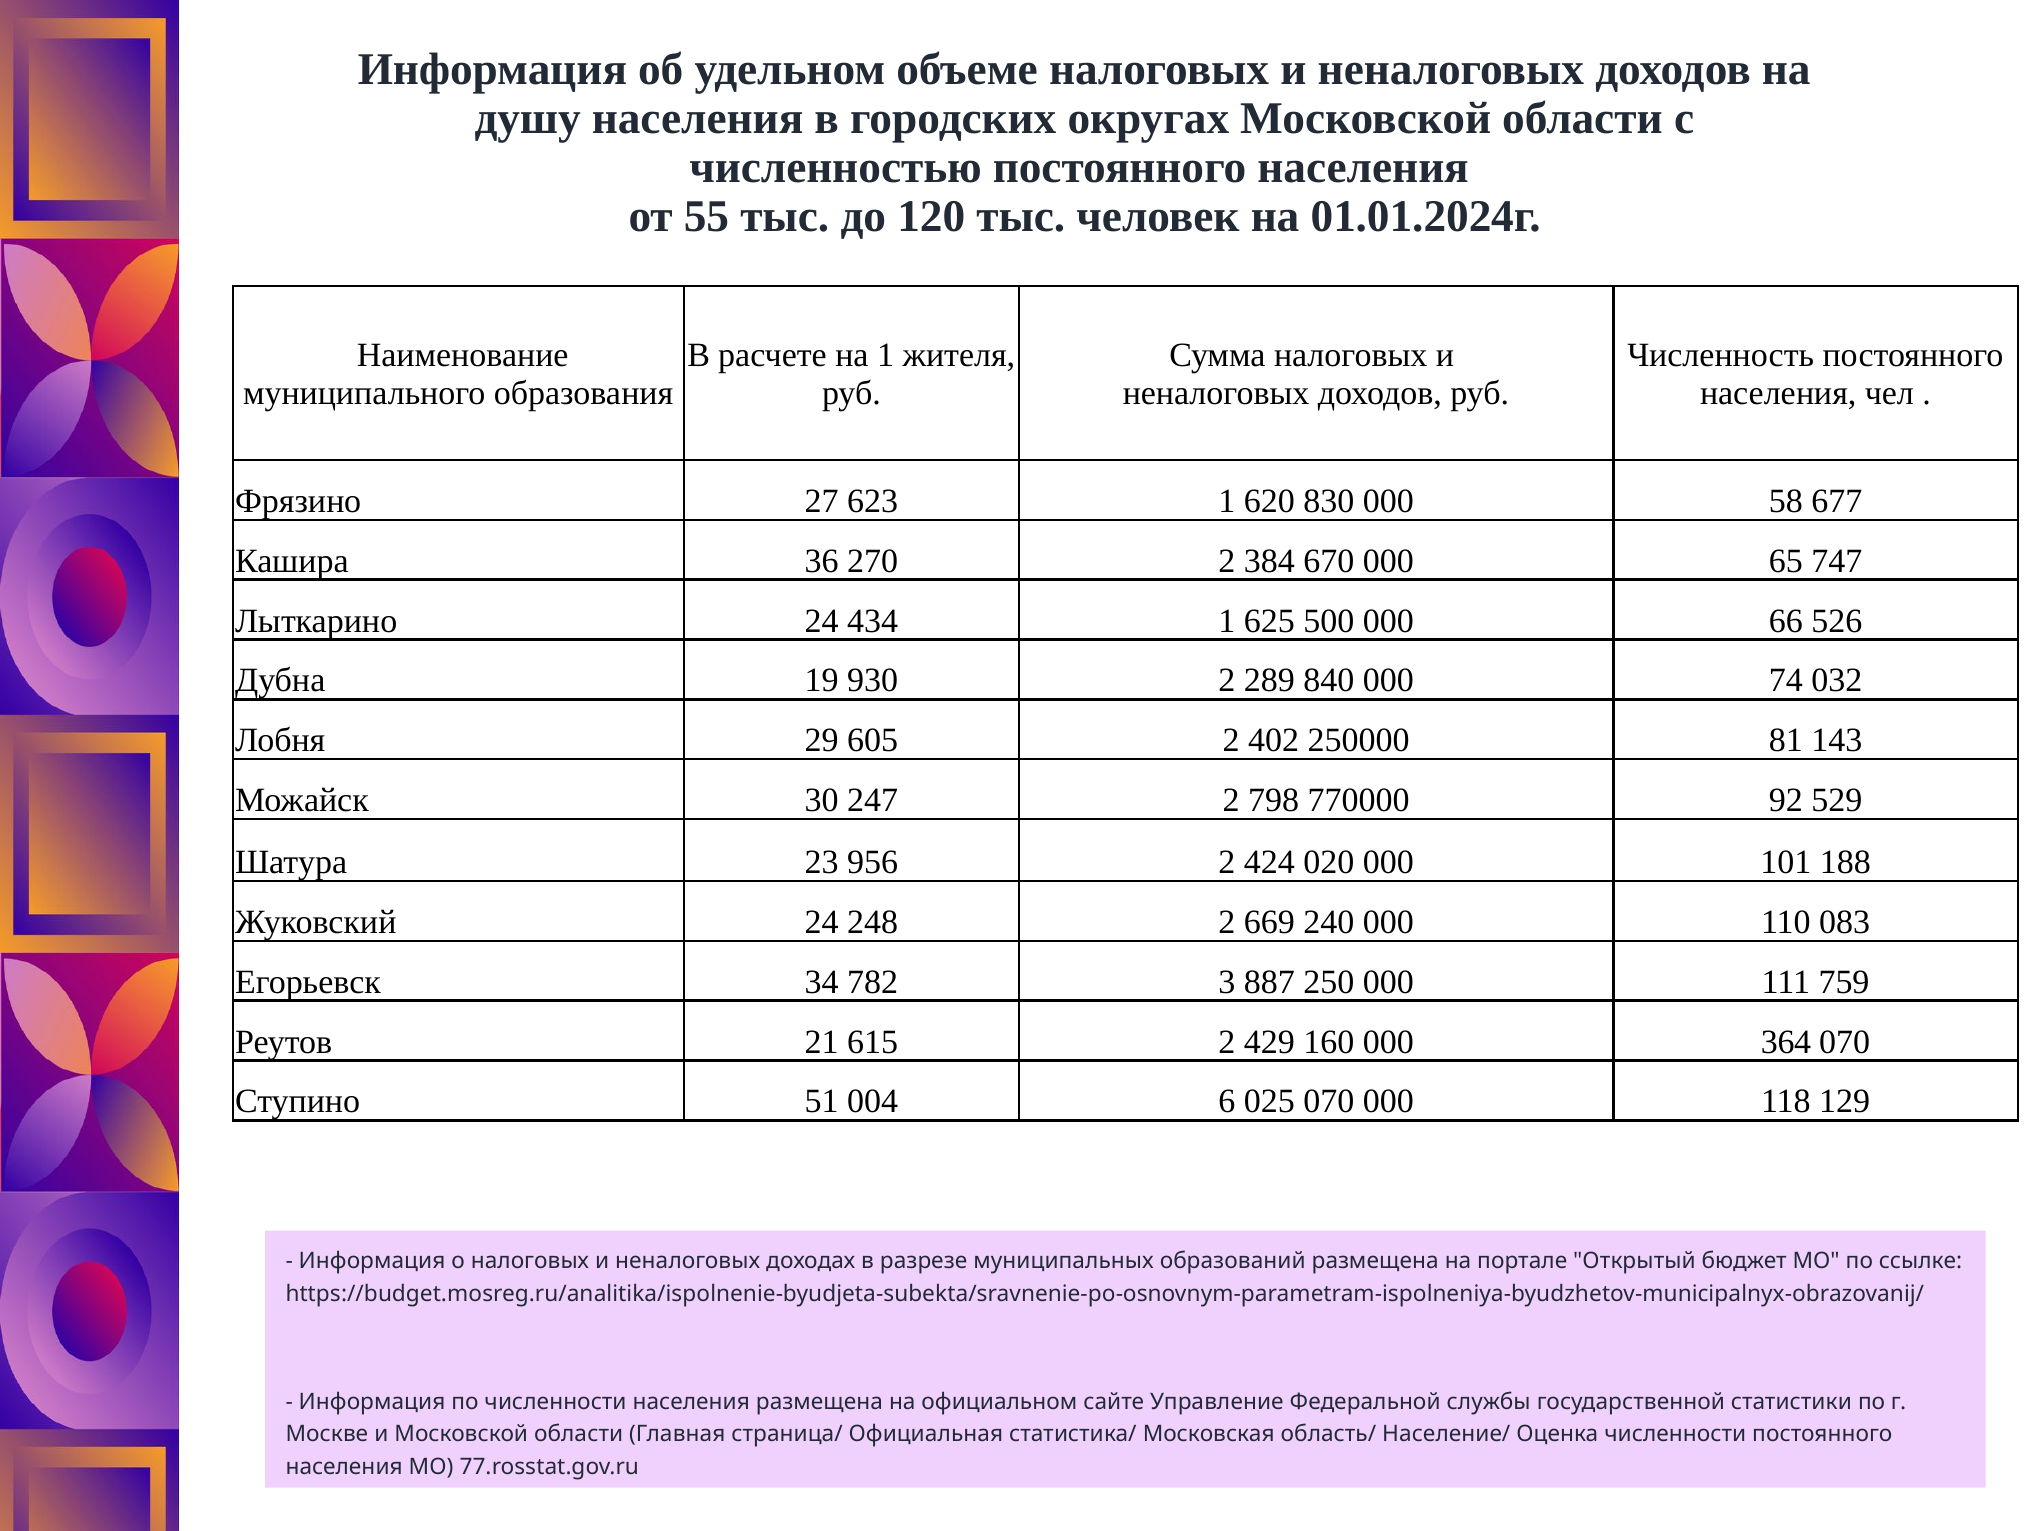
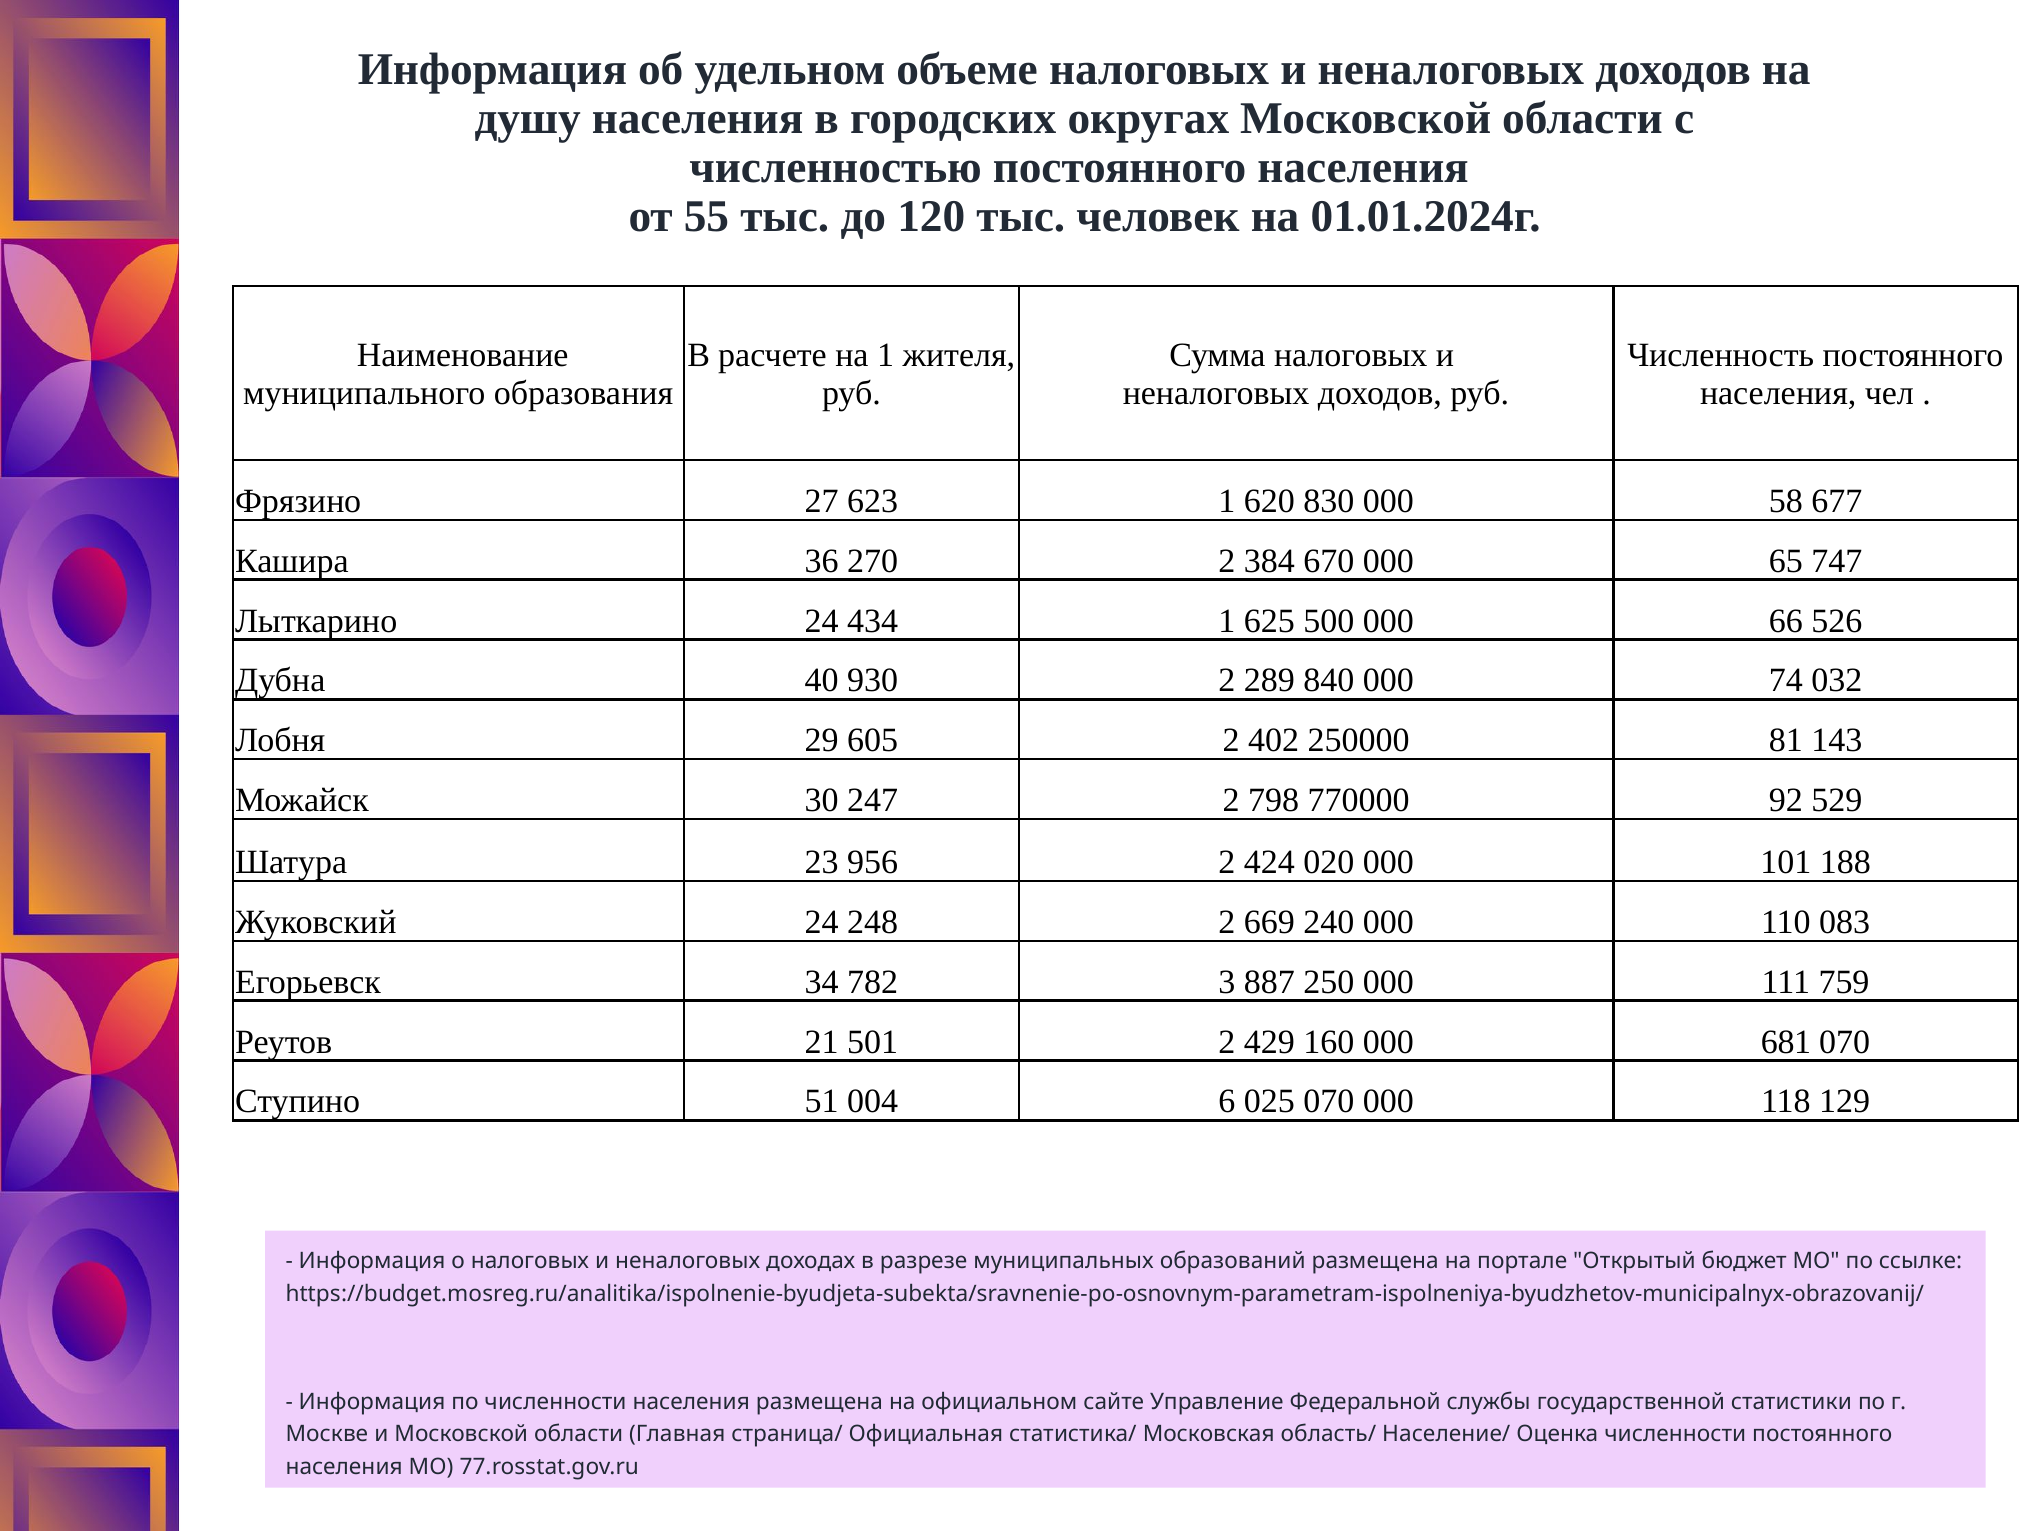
19: 19 -> 40 (822, 681)
615: 615 -> 501 (873, 1042)
364: 364 -> 681 (1786, 1042)
